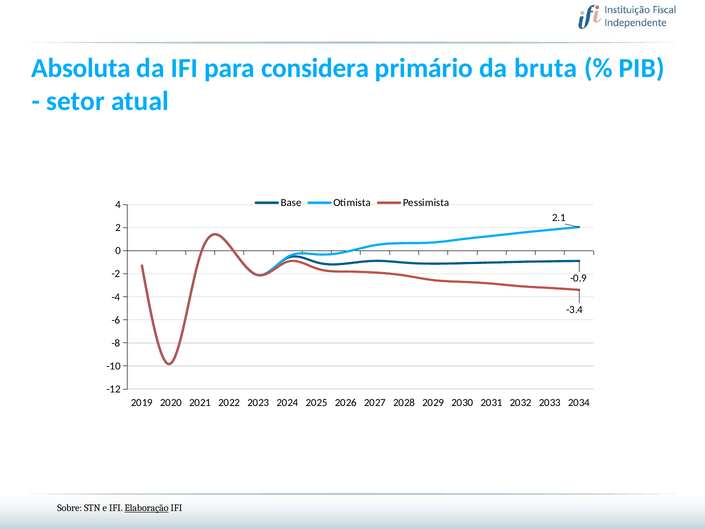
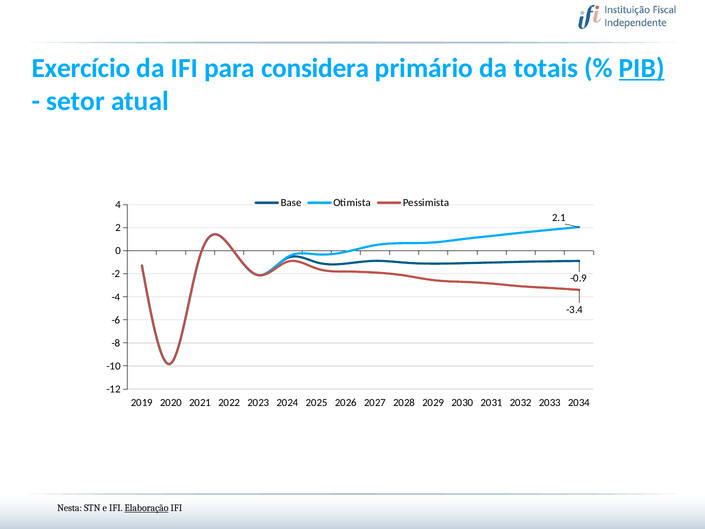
Absoluta: Absoluta -> Exercício (81, 68)
bruta: bruta -> totais (546, 68)
PIB underline: none -> present (642, 68)
Sobre: Sobre -> Nesta (70, 508)
